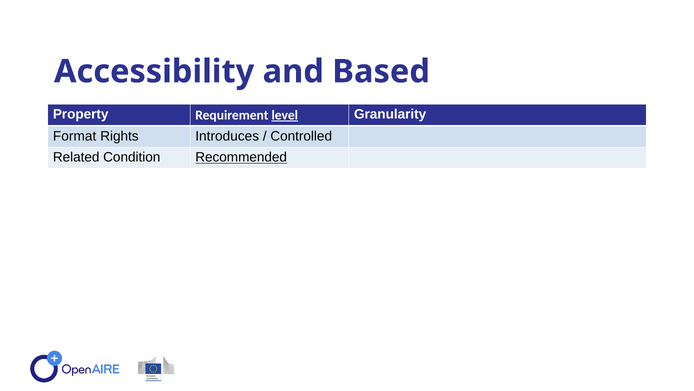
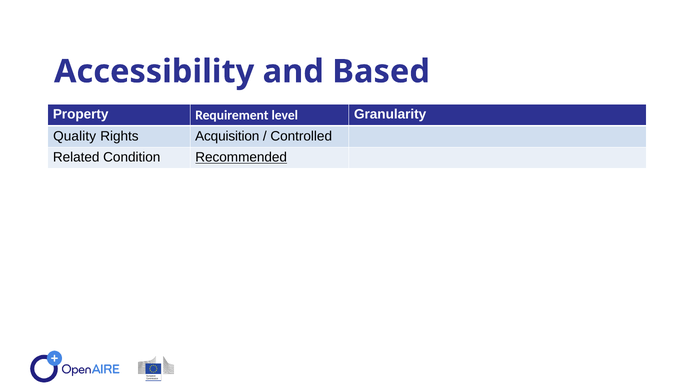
level underline: present -> none (285, 115)
Format: Format -> Quality (75, 136)
Introduces: Introduces -> Acquisition (227, 136)
